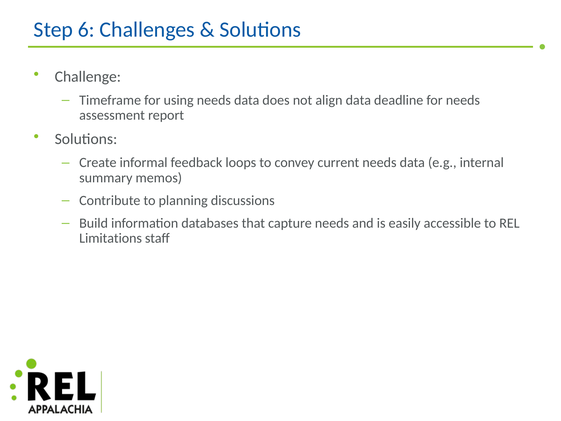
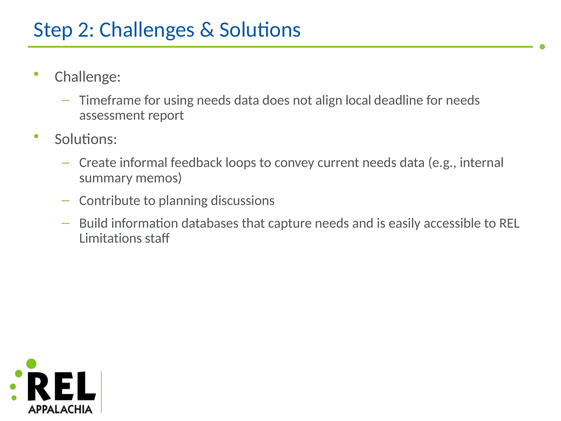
6: 6 -> 2 (86, 30)
align data: data -> local (358, 100)
